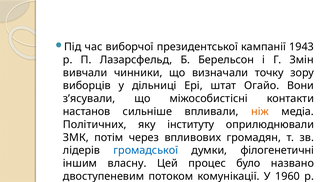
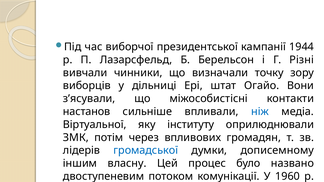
1943: 1943 -> 1944 (302, 47)
Змін: Змін -> Різні (302, 60)
ніж colour: orange -> blue (260, 112)
Політичних: Політичних -> Віртуальної (95, 125)
філогенетичні: філогенетичні -> дописемному (277, 151)
